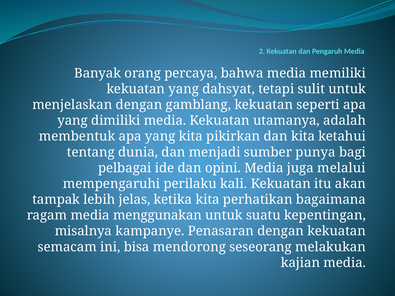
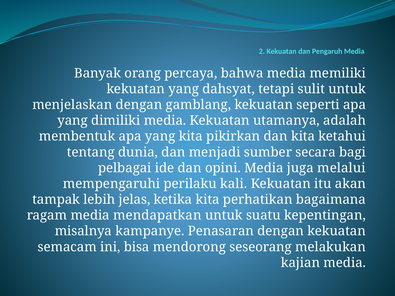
punya: punya -> secara (316, 152)
menggunakan: menggunakan -> mendapatkan (157, 216)
